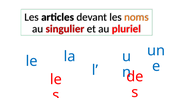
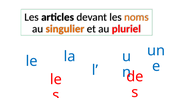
singulier colour: red -> orange (65, 29)
